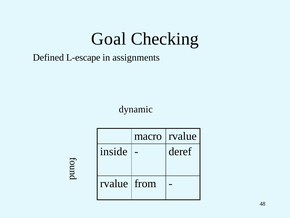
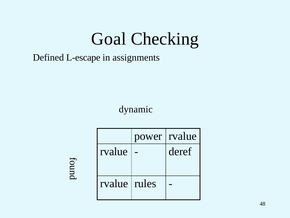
macro: macro -> power (148, 136)
inside: inside -> rvalue (114, 151)
from: from -> rules (145, 183)
